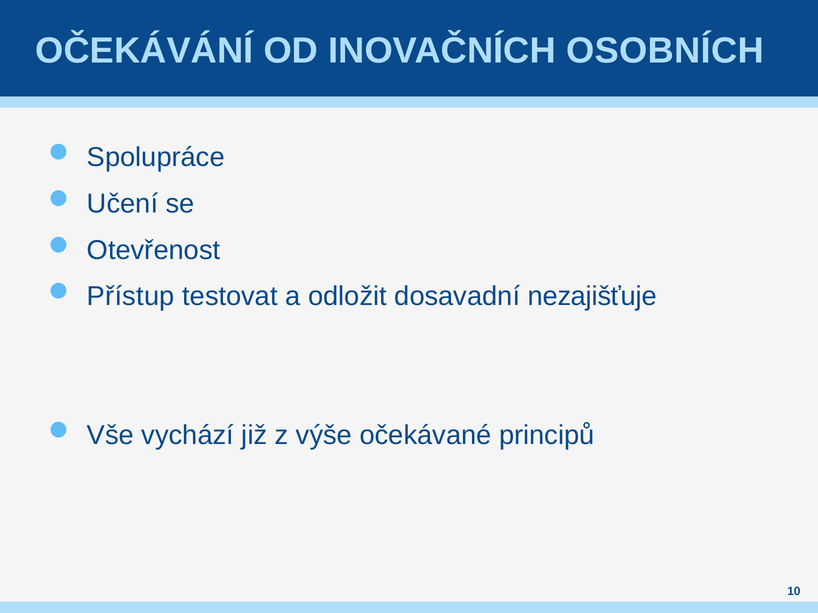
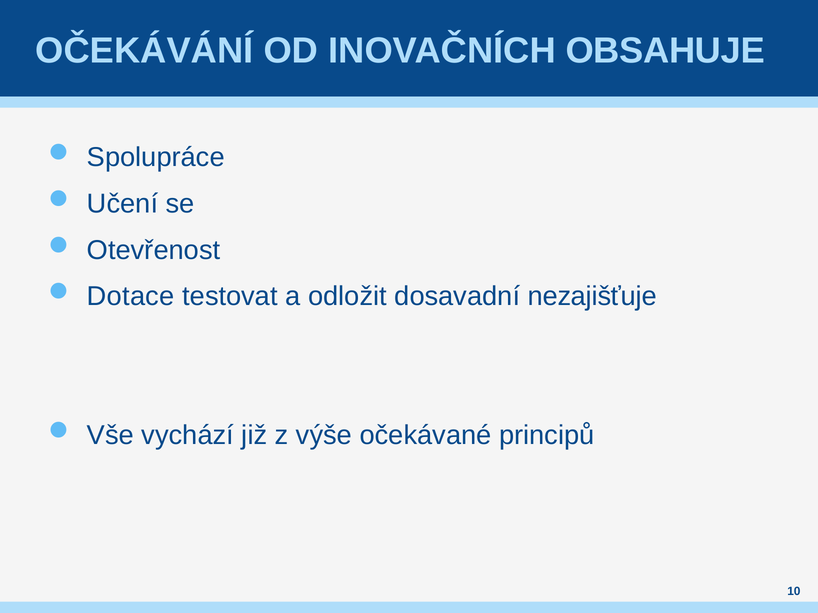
OSOBNÍCH: OSOBNÍCH -> OBSAHUJE (665, 51)
Přístup: Přístup -> Dotace (131, 297)
